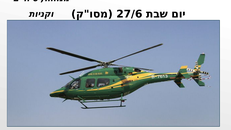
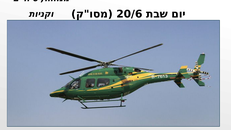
27/6: 27/6 -> 20/6 (129, 14)
